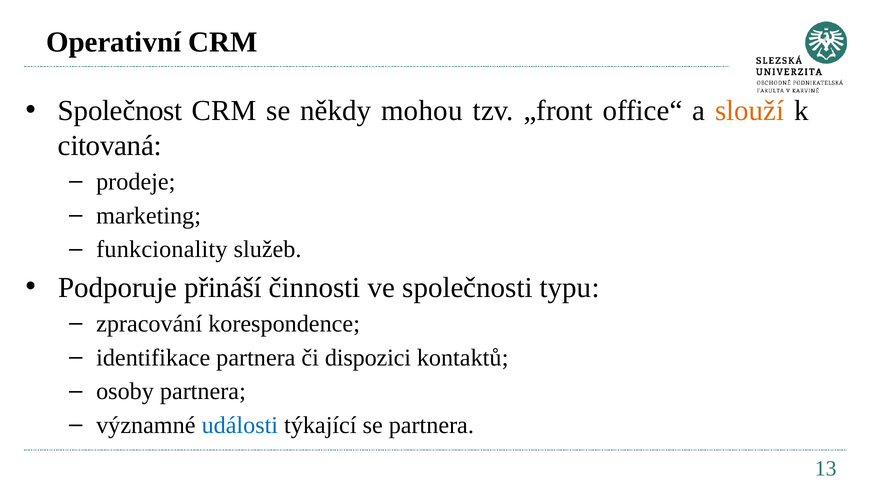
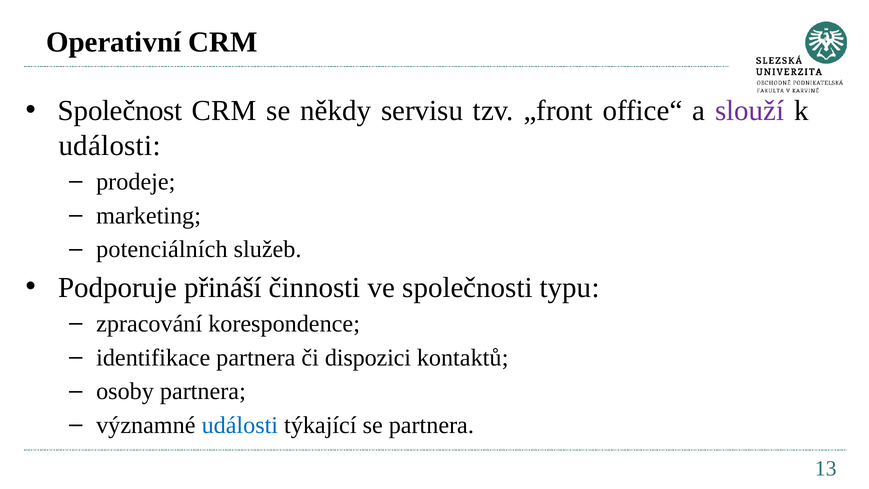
mohou: mohou -> servisu (422, 111)
slouží colour: orange -> purple (750, 111)
citovaná: citovaná -> události (110, 145)
funkcionality: funkcionality -> potenciálních (162, 249)
